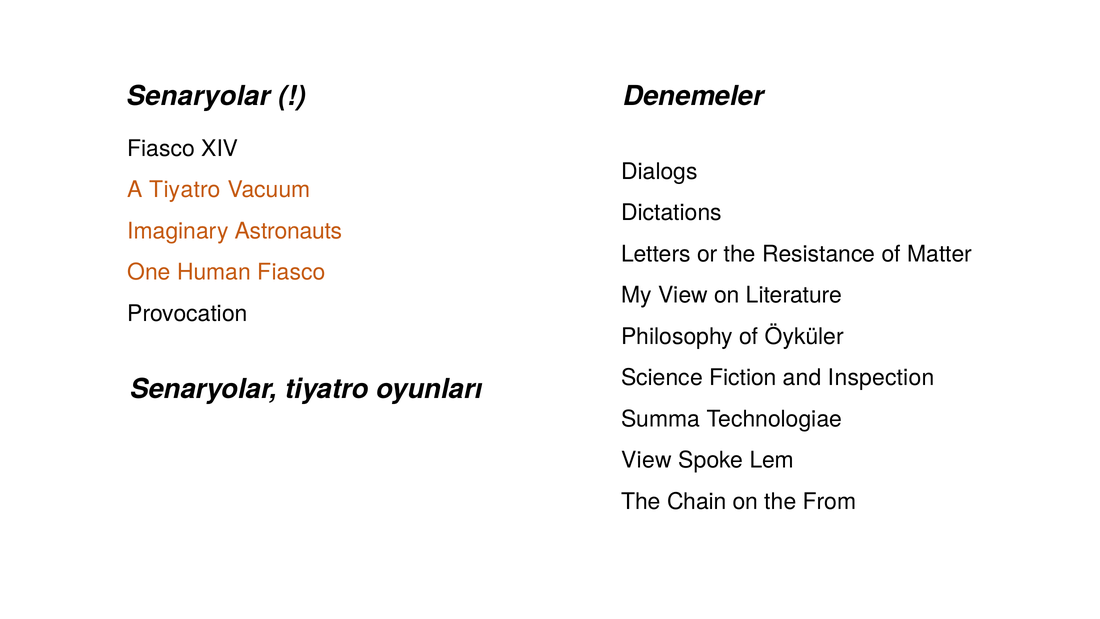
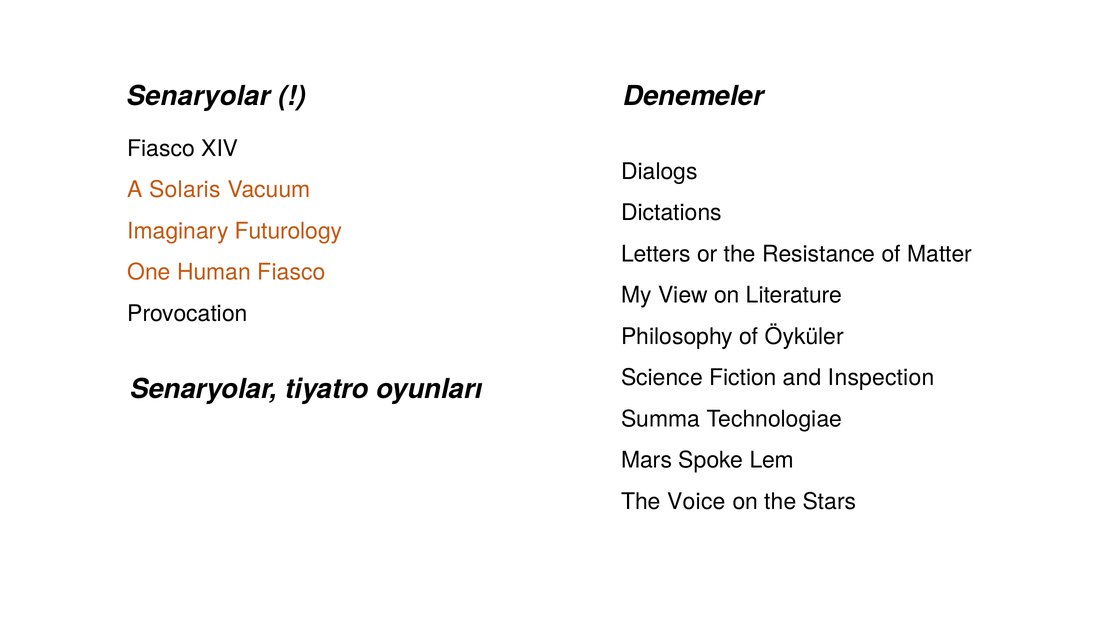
A Tiyatro: Tiyatro -> Solaris (185, 190)
Astronauts: Astronauts -> Futurology (289, 231)
View: View -> Mars (647, 460)
Chain: Chain -> Voice (697, 501)
From: From -> Stars (829, 501)
